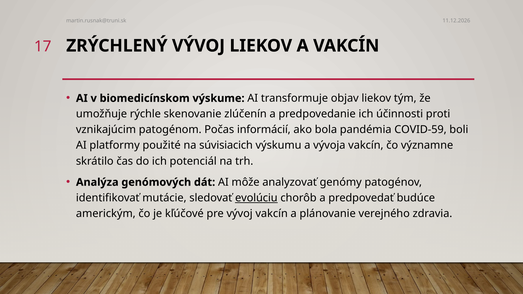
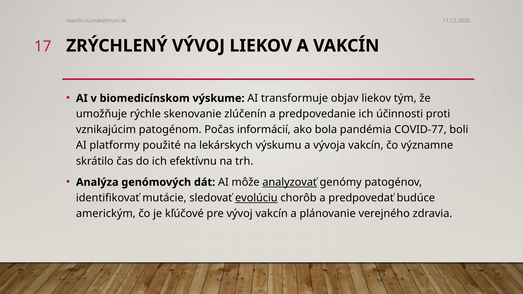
COVID-59: COVID-59 -> COVID-77 (420, 130)
súvisiacich: súvisiacich -> lekárskych (226, 145)
potenciál: potenciál -> efektívnu (193, 161)
analyzovať underline: none -> present (290, 182)
